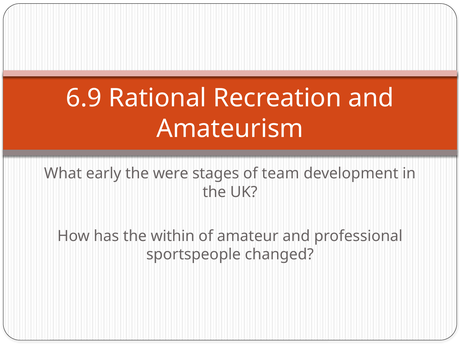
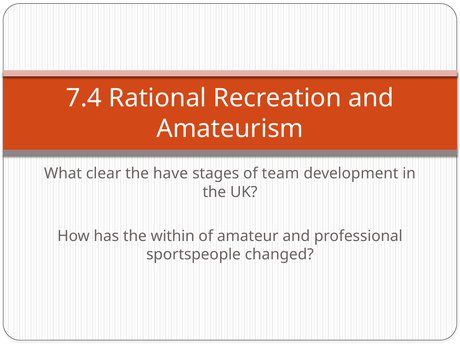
6.9: 6.9 -> 7.4 (84, 98)
early: early -> clear (104, 174)
were: were -> have (171, 174)
